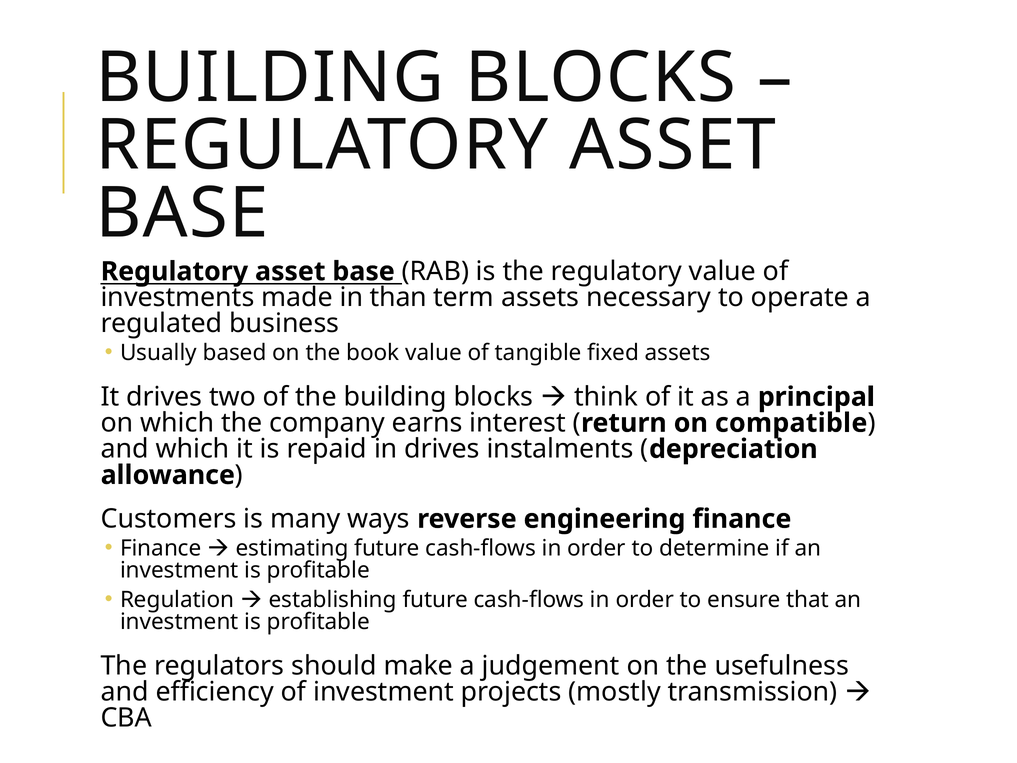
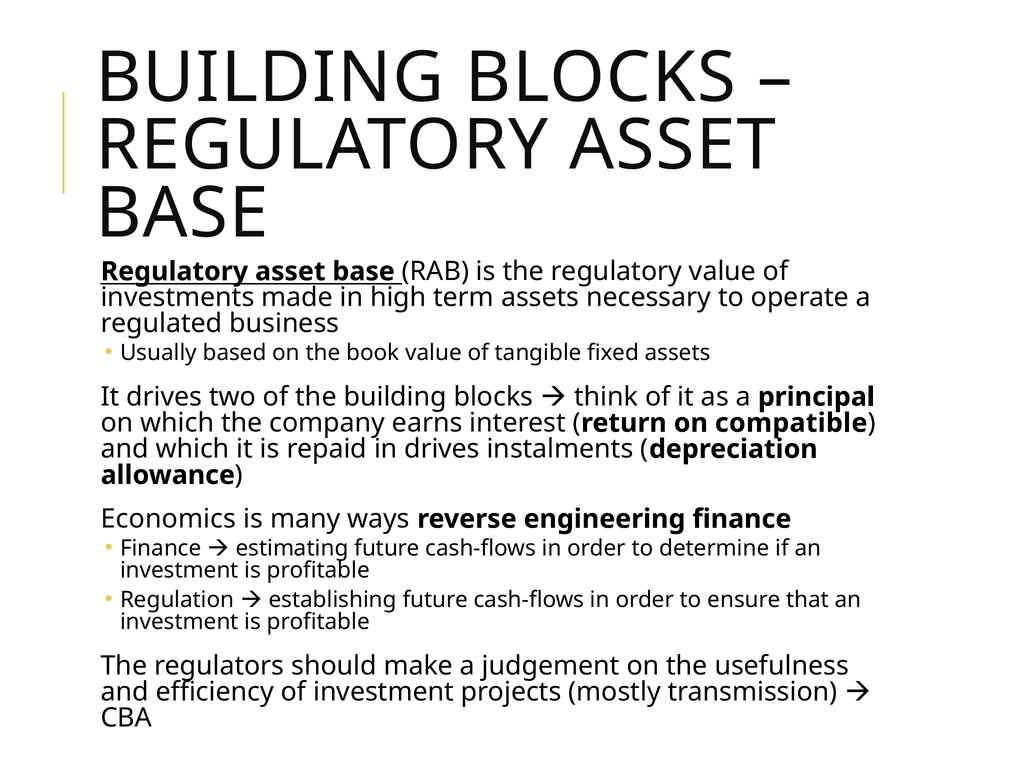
than: than -> high (398, 297)
Customers: Customers -> Economics (169, 519)
